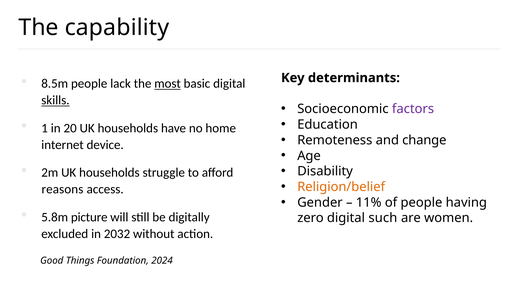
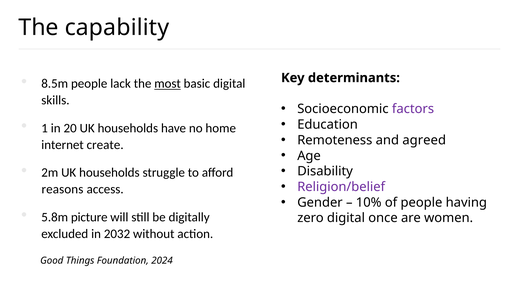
skills underline: present -> none (55, 100)
change: change -> agreed (424, 140)
device: device -> create (105, 145)
Religion/belief colour: orange -> purple (341, 187)
11%: 11% -> 10% (369, 202)
such: such -> once (383, 218)
